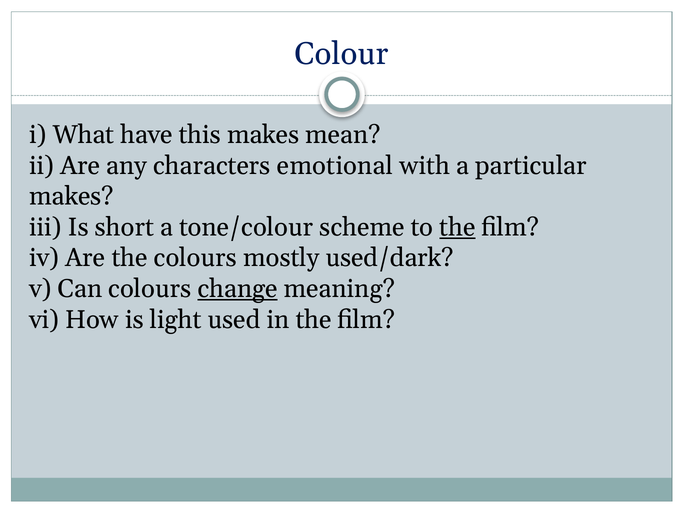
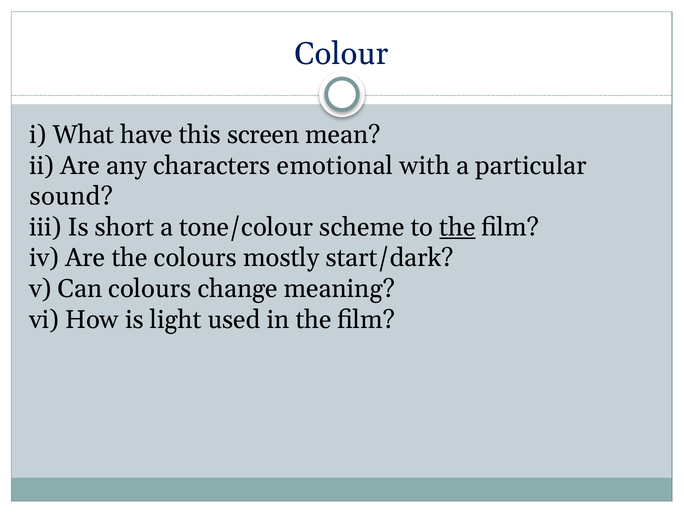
this makes: makes -> screen (263, 135)
makes: makes -> sound (71, 196)
used/dark: used/dark -> start/dark (390, 258)
change underline: present -> none (238, 289)
